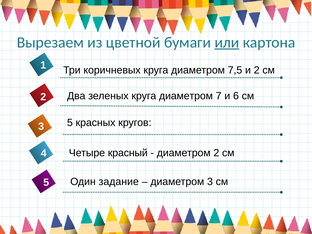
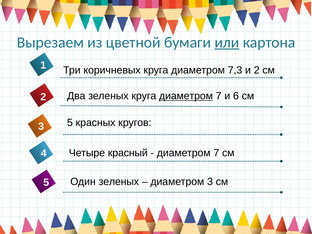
7,5: 7,5 -> 7,3 (235, 70)
диаметром underline: none -> present (186, 96)
2: 2 -> 7 (216, 153)
Один задание: задание -> зеленых (119, 182)
